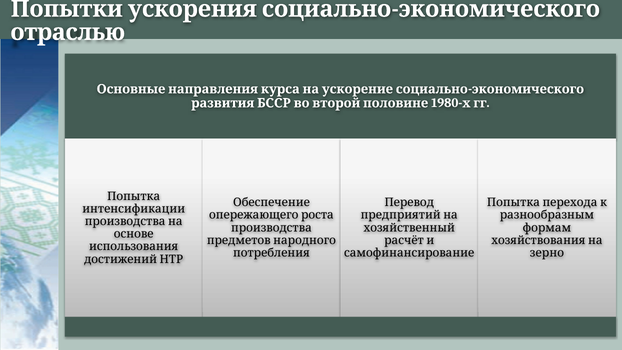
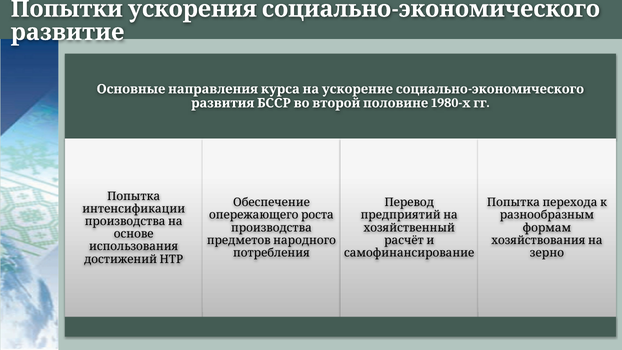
отраслью: отраслью -> развитие (68, 32)
